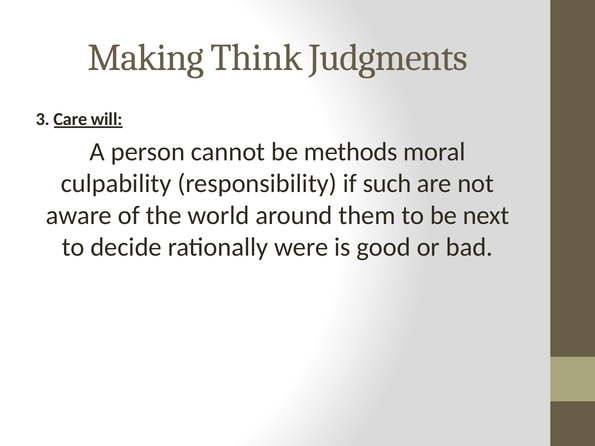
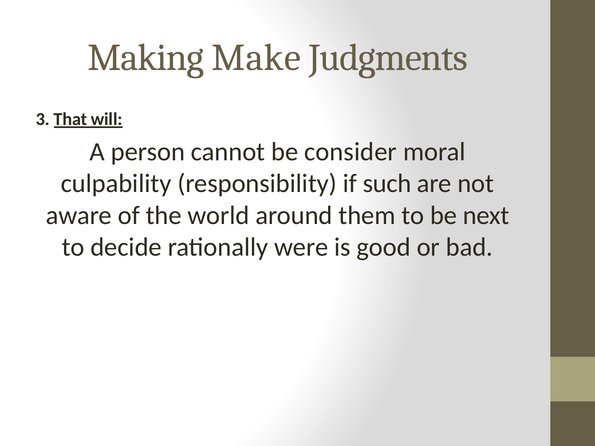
Think: Think -> Make (256, 58)
Care: Care -> That (70, 119)
methods: methods -> consider (351, 152)
